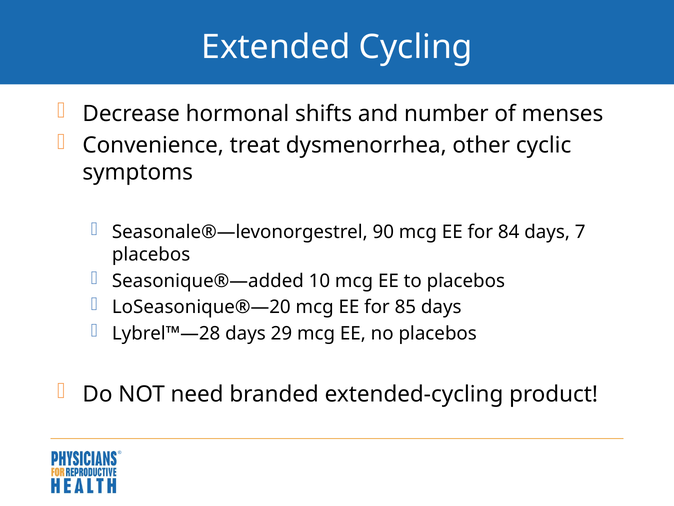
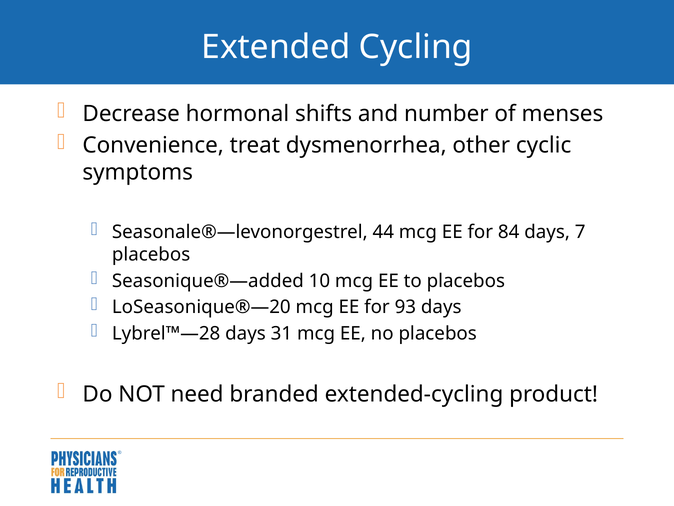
90: 90 -> 44 (383, 232)
85: 85 -> 93 (405, 307)
29: 29 -> 31 (281, 333)
